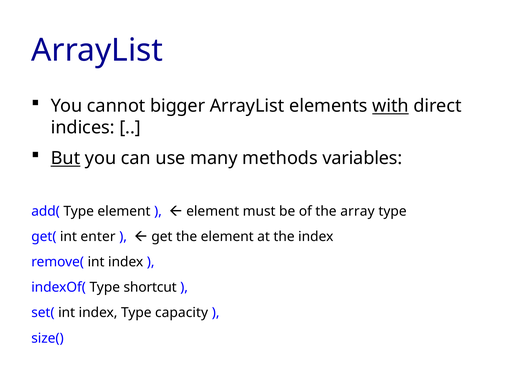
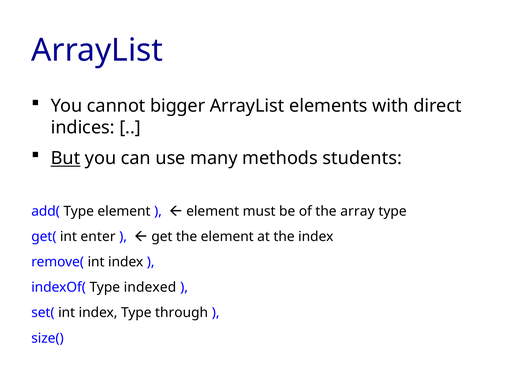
with underline: present -> none (391, 106)
variables: variables -> students (362, 158)
shortcut: shortcut -> indexed (150, 287)
capacity: capacity -> through (182, 313)
